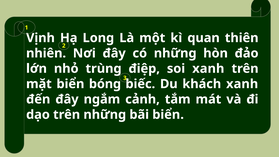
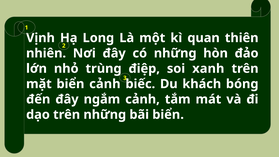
bóng: bóng -> cảnh (105, 84)
khách xanh: xanh -> bóng (242, 84)
